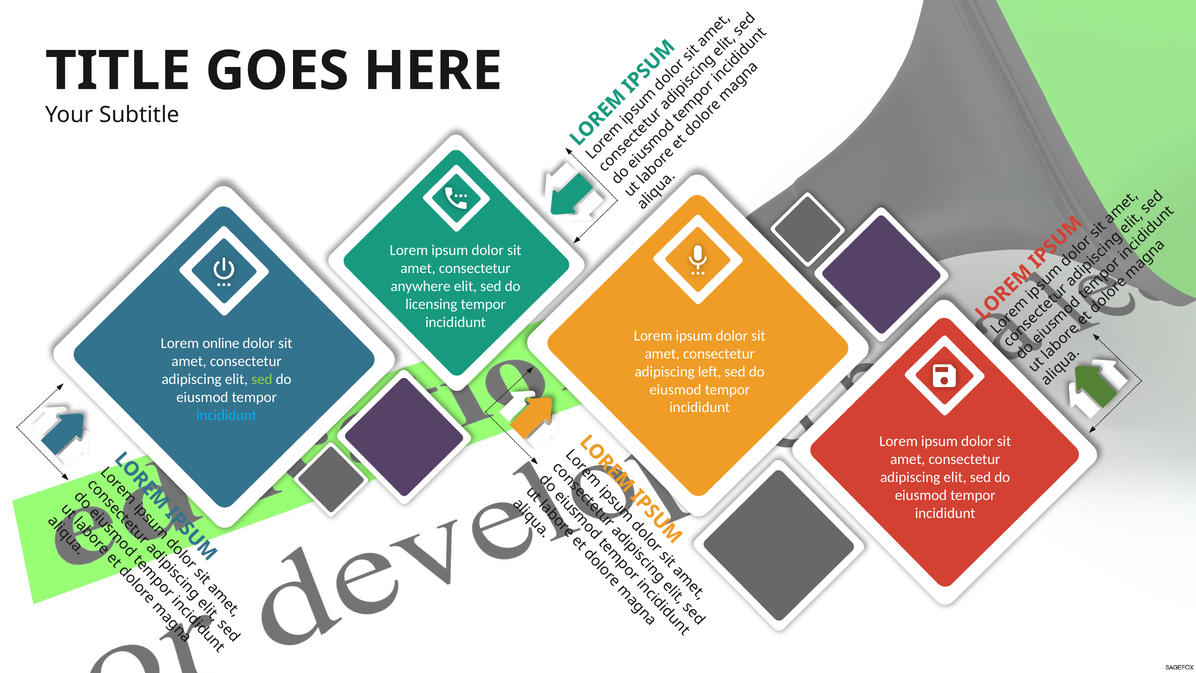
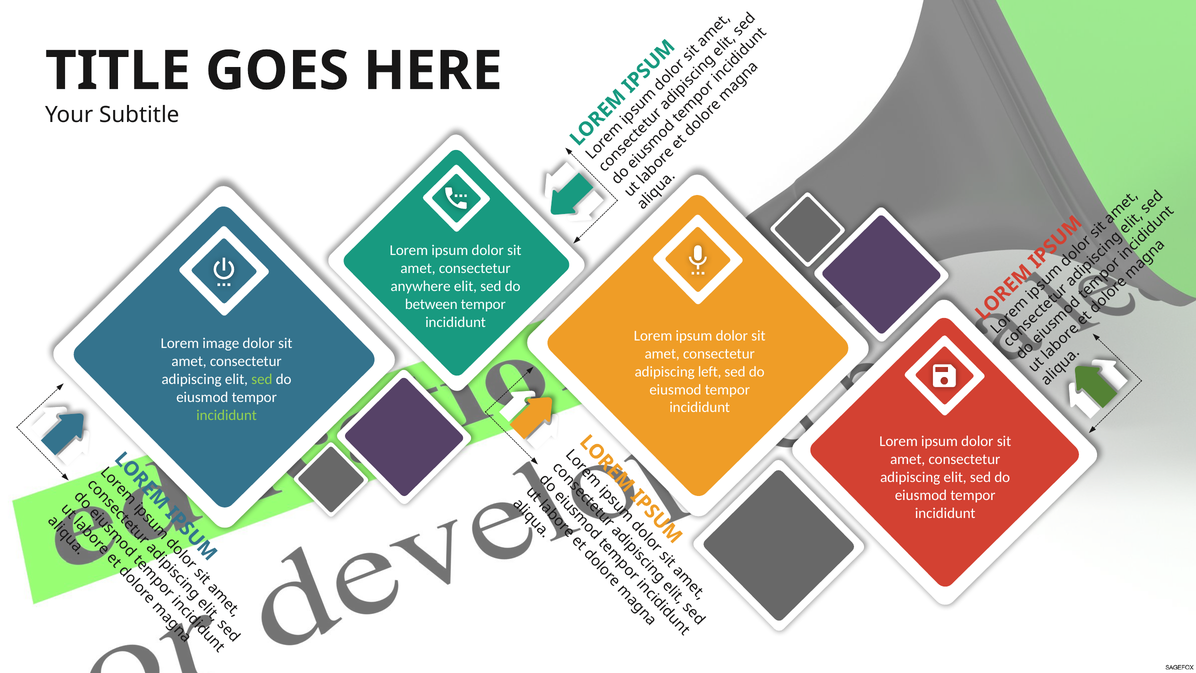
licensing: licensing -> between (431, 304)
online: online -> image (221, 343)
incididunt colour: light blue -> light green (227, 415)
